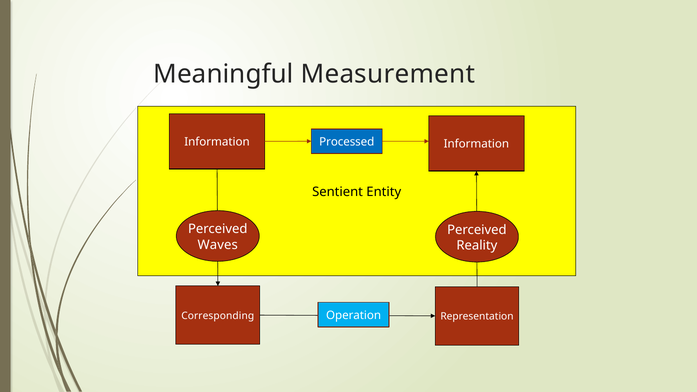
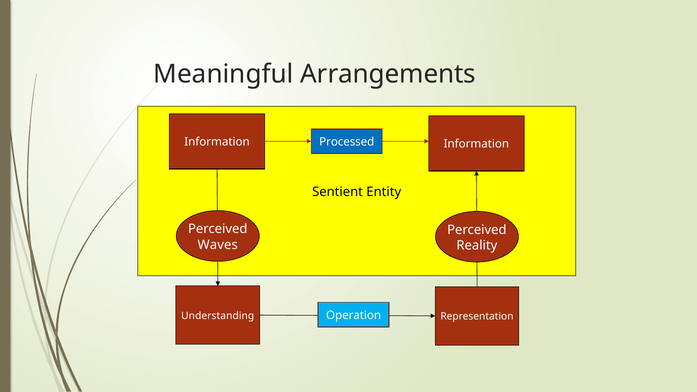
Measurement: Measurement -> Arrangements (388, 74)
Corresponding: Corresponding -> Understanding (218, 316)
